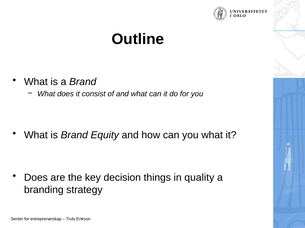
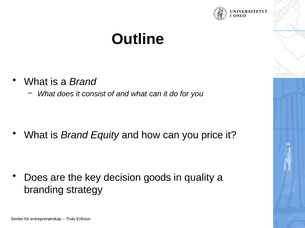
you what: what -> price (212, 136)
things: things -> goods (157, 178)
